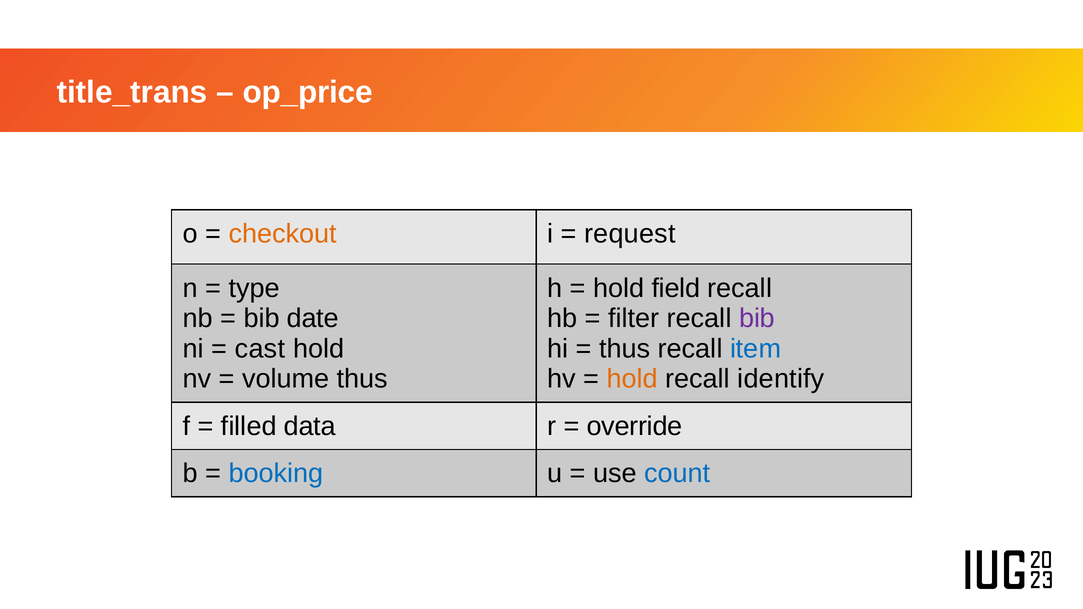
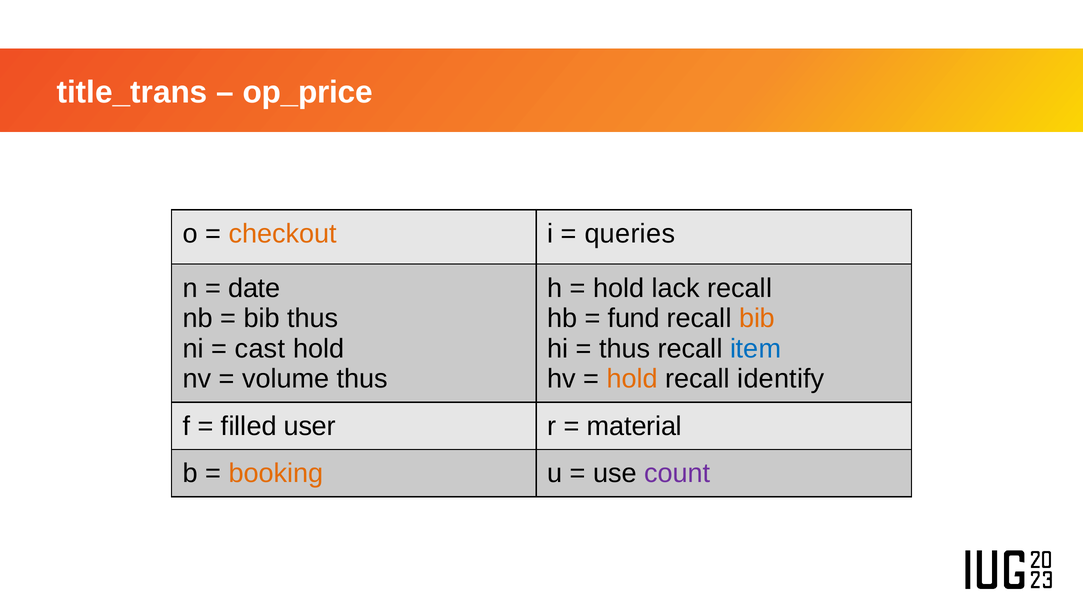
request: request -> queries (630, 234)
type: type -> date (254, 288)
field: field -> lack (676, 288)
bib date: date -> thus (313, 319)
filter: filter -> fund (634, 319)
bib colour: purple -> orange (757, 319)
data: data -> user (310, 426)
override: override -> material (634, 426)
booking colour: blue -> orange (276, 474)
count colour: blue -> purple (677, 474)
